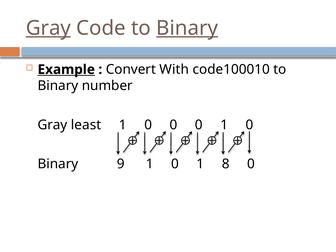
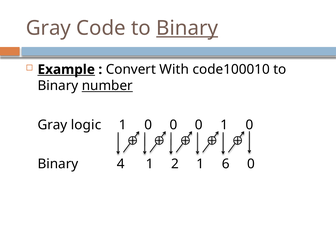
Gray underline: present -> none (48, 28)
number underline: none -> present (107, 86)
least: least -> logic (86, 125)
9: 9 -> 4 (121, 164)
0: 0 -> 2 (175, 164)
8: 8 -> 6 (226, 164)
